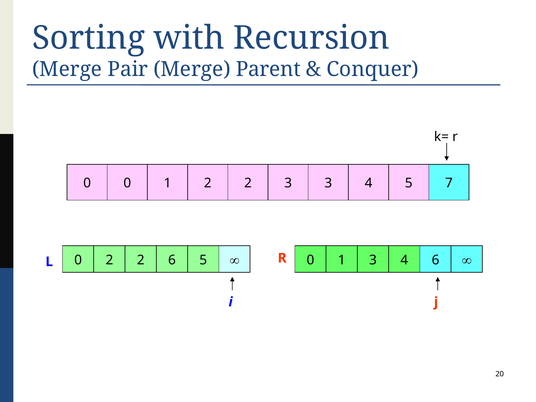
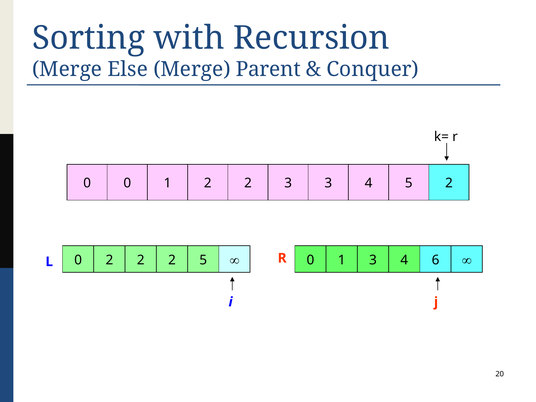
Pair: Pair -> Else (128, 69)
5 7: 7 -> 2 (449, 183)
2 2 6: 6 -> 2 (172, 260)
